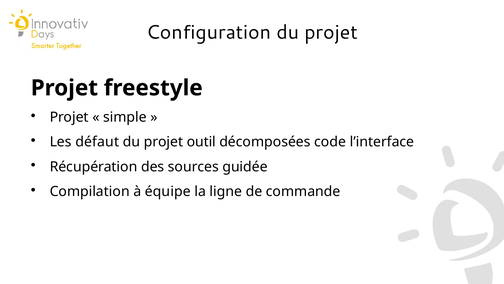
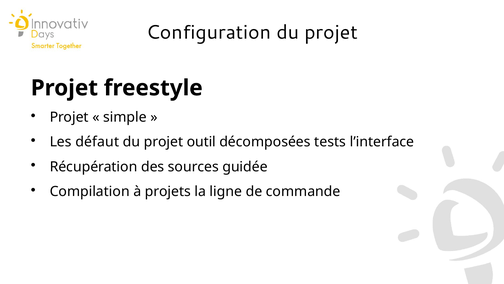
code: code -> tests (330, 142)
équipe: équipe -> projets (168, 191)
